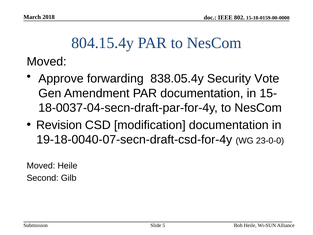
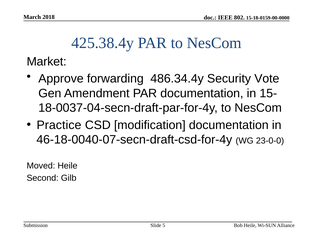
804.15.4y: 804.15.4y -> 425.38.4y (103, 43)
Moved: Moved -> Market (47, 62)
838.05.4y: 838.05.4y -> 486.34.4y (177, 79)
Revision: Revision -> Practice (59, 125)
19-18-0040-07-secn-draft-csd-for-4y: 19-18-0040-07-secn-draft-csd-for-4y -> 46-18-0040-07-secn-draft-csd-for-4y (134, 139)
